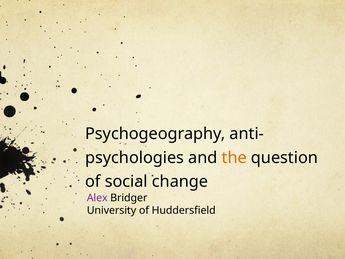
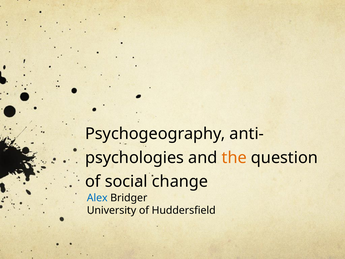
Alex colour: purple -> blue (97, 198)
